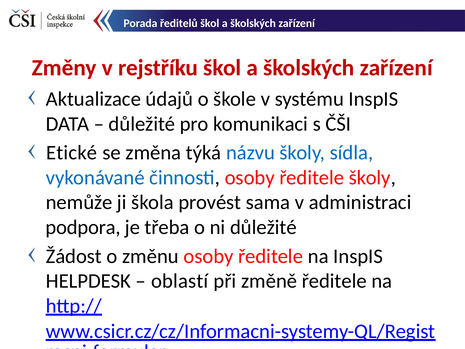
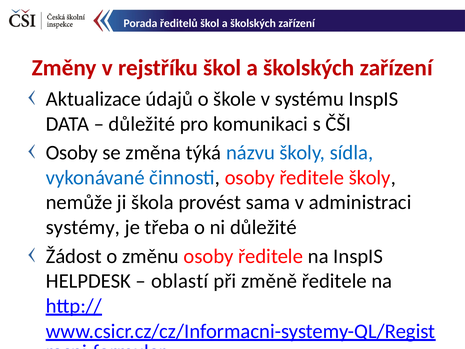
Etické: Etické -> Osoby (72, 153)
podpora: podpora -> systémy (83, 227)
